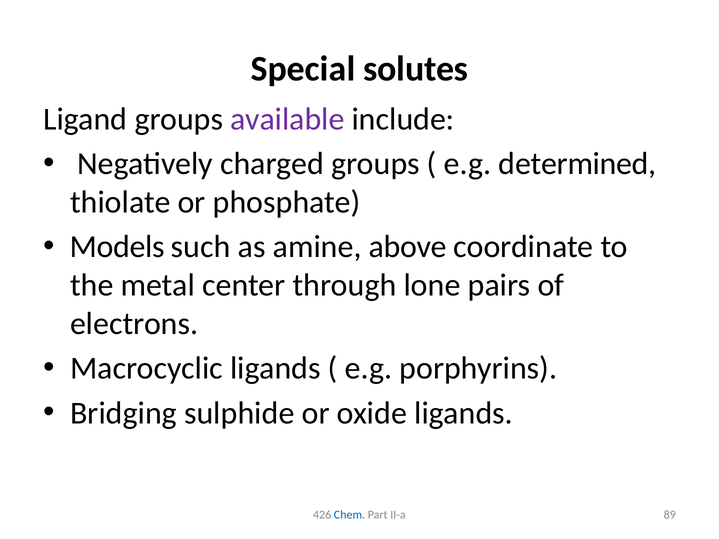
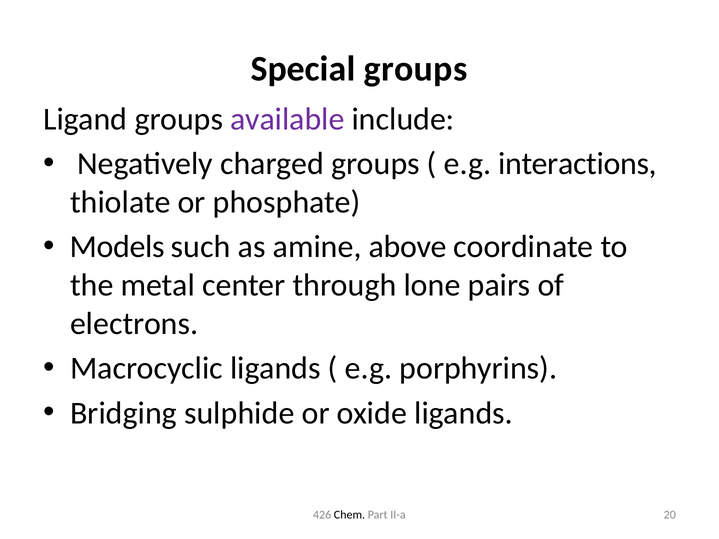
Special solutes: solutes -> groups (416, 69)
determined: determined -> interactions (577, 164)
Chem colour: blue -> black (349, 515)
89: 89 -> 20 (670, 515)
